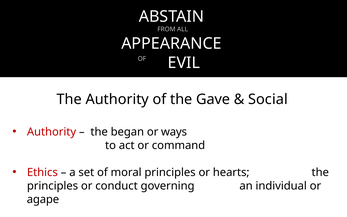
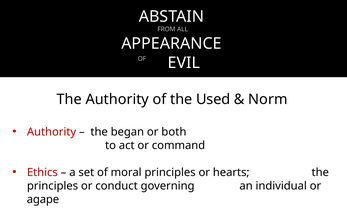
Gave: Gave -> Used (213, 99)
Social: Social -> Norm (268, 99)
ways: ways -> both (174, 132)
